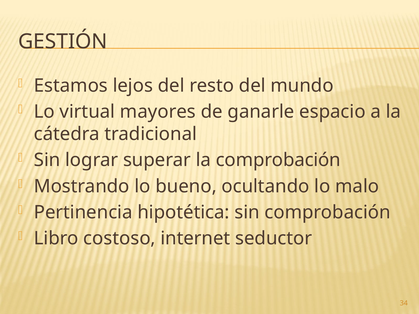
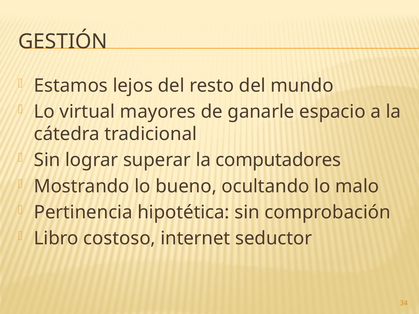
la comprobación: comprobación -> computadores (278, 160)
